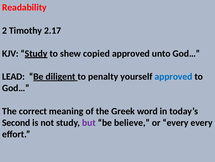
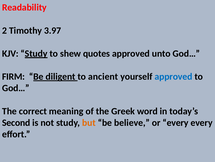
2.17: 2.17 -> 3.97 (53, 30)
copied: copied -> quotes (97, 53)
LEAD: LEAD -> FIRM (13, 76)
penalty: penalty -> ancient (103, 76)
but colour: purple -> orange (89, 122)
